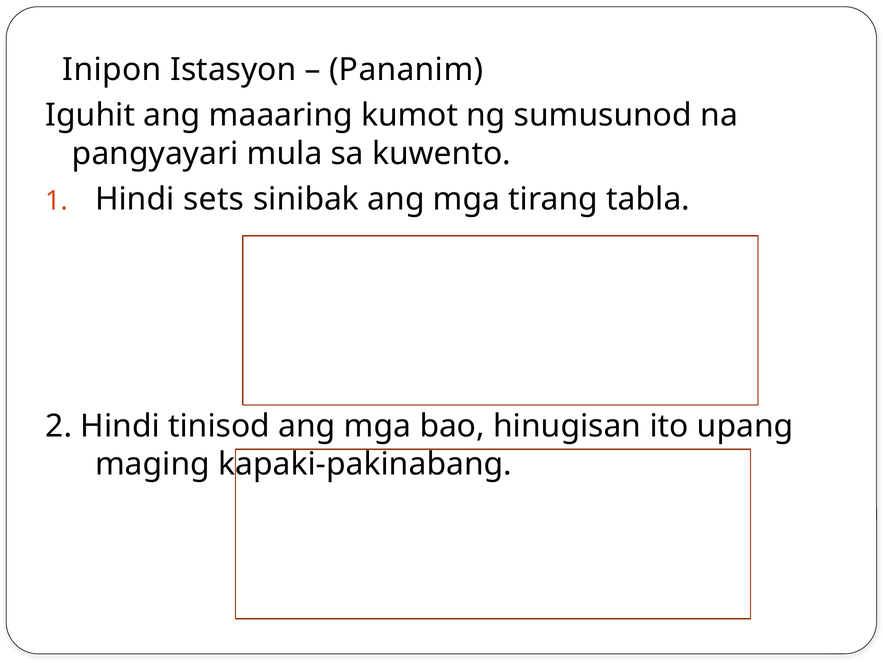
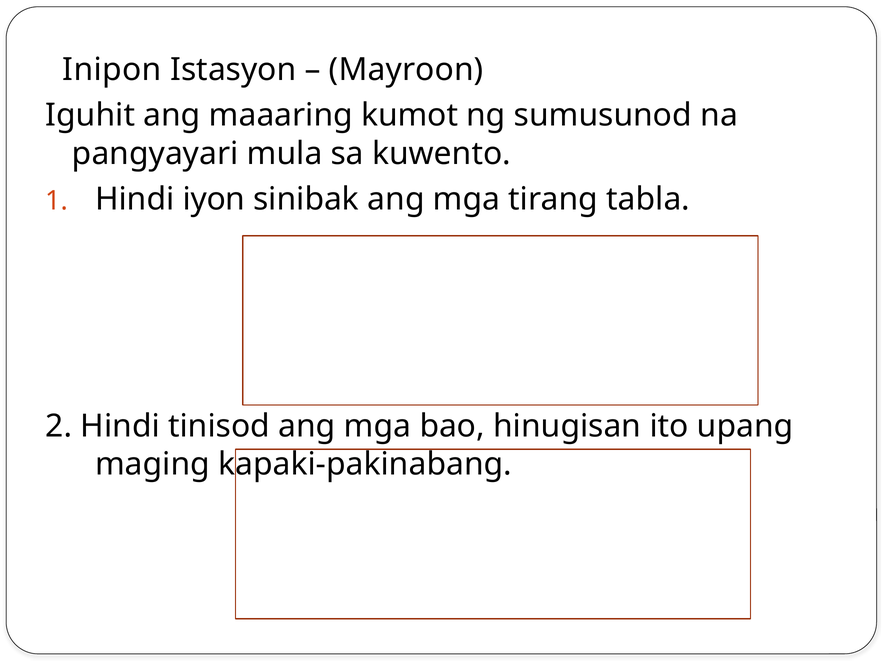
Pananim: Pananim -> Mayroon (406, 70)
sets: sets -> iyon (214, 199)
